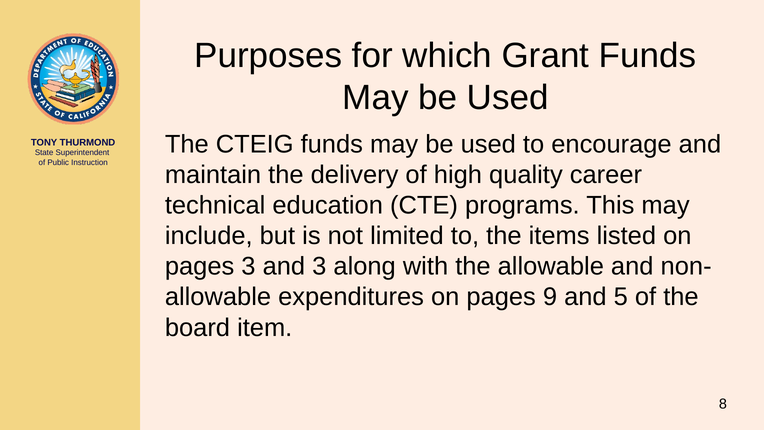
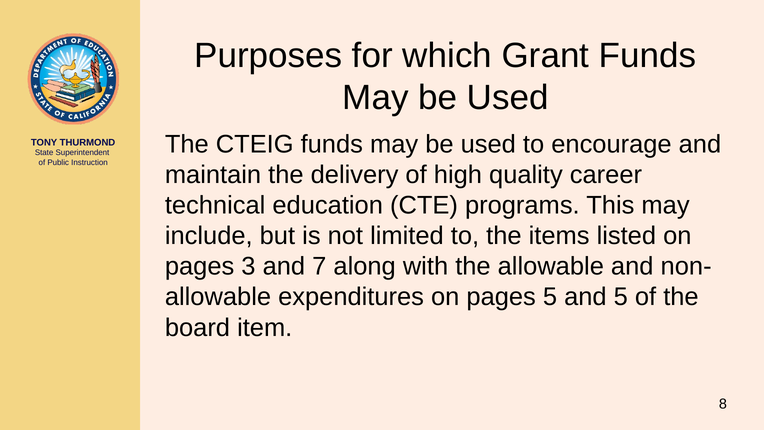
and 3: 3 -> 7 (319, 266)
pages 9: 9 -> 5 (550, 297)
